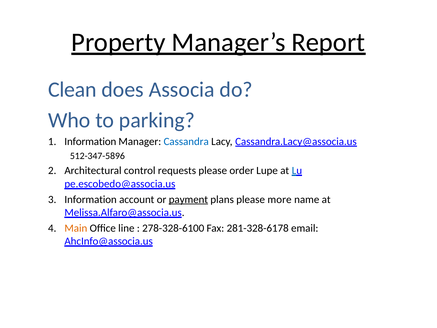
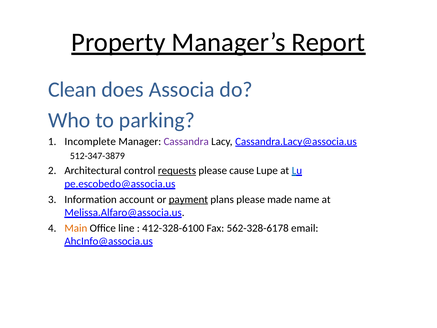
Information: Information -> Incomplete (90, 141)
Cassandra colour: blue -> purple (186, 141)
512-347-5896: 512-347-5896 -> 512-347-3879 (97, 156)
requests underline: none -> present (177, 170)
order: order -> cause (242, 170)
more: more -> made (280, 199)
278-328-6100: 278-328-6100 -> 412-328-6100 (173, 228)
281-328-6178: 281-328-6178 -> 562-328-6178 (258, 228)
